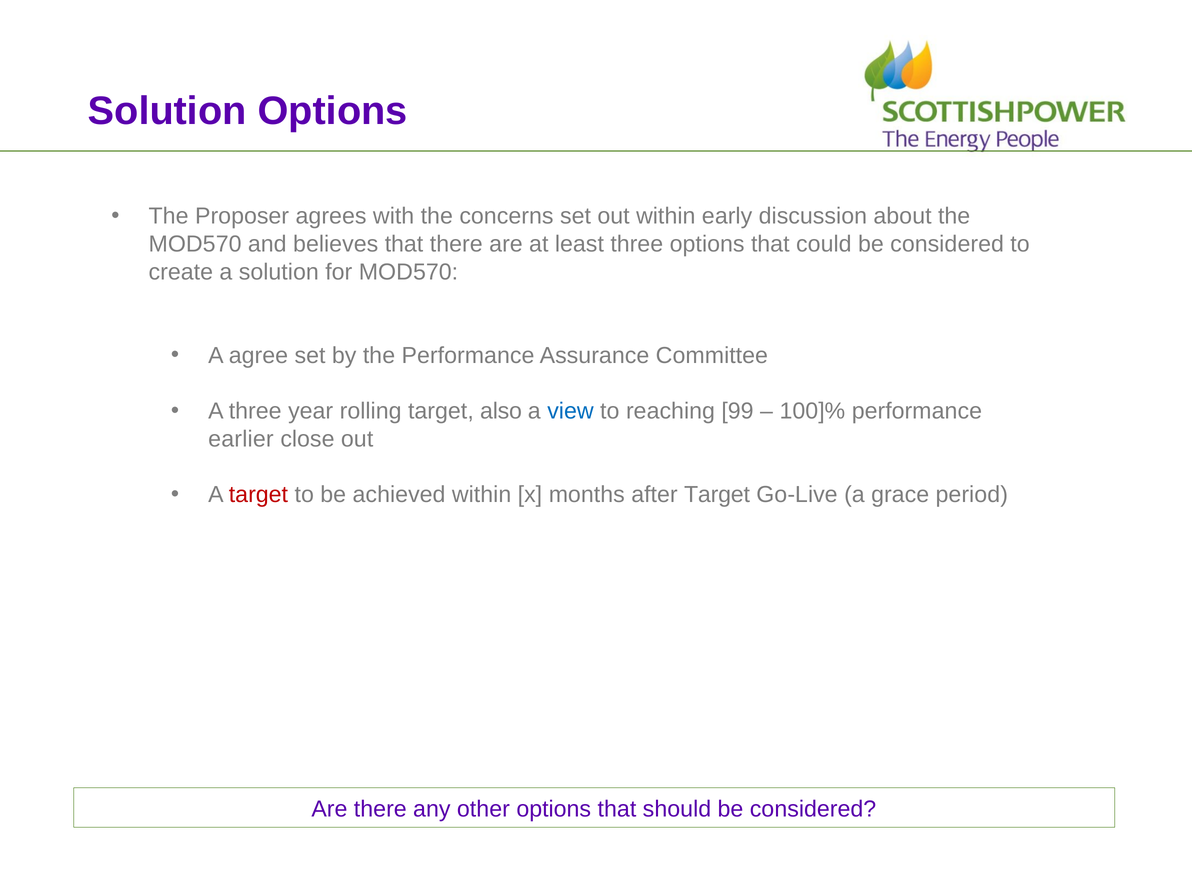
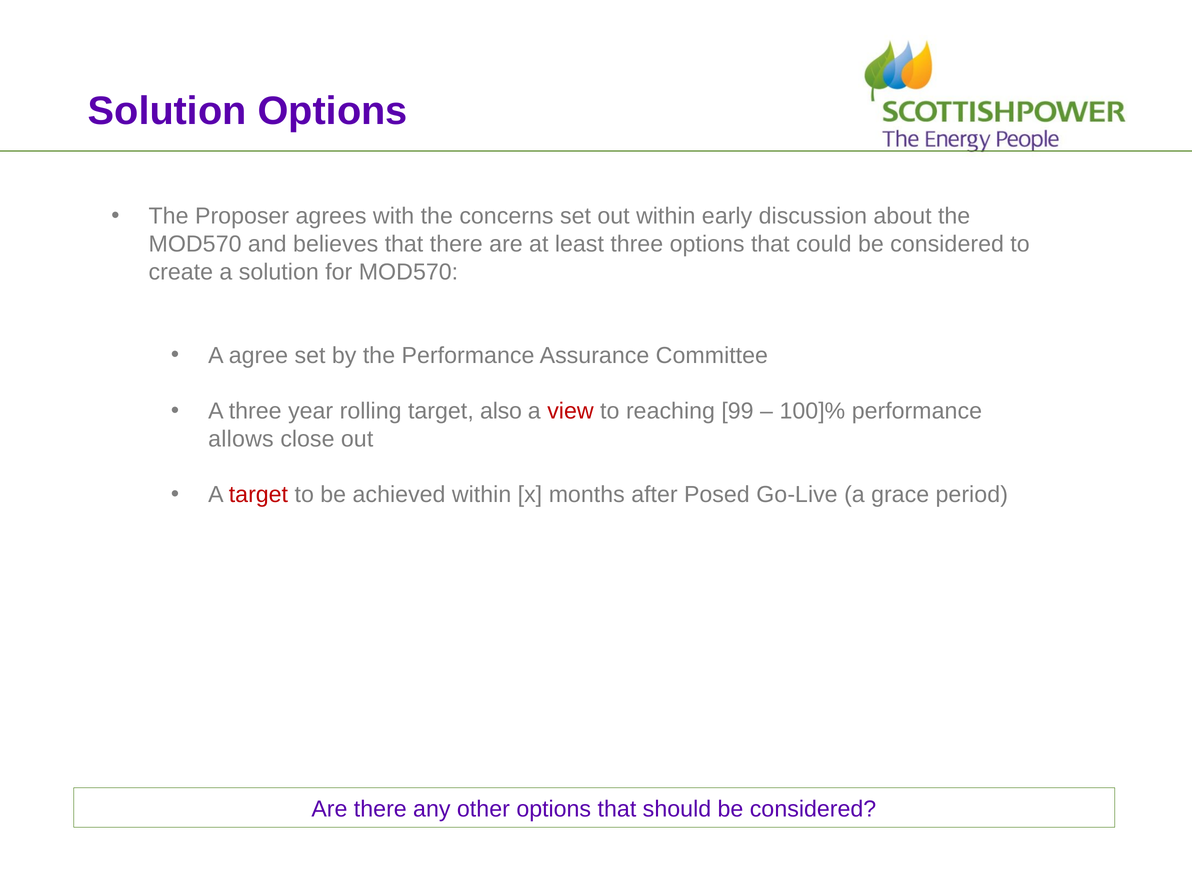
view colour: blue -> red (570, 411)
earlier: earlier -> allows (241, 439)
after Target: Target -> Posed (717, 495)
